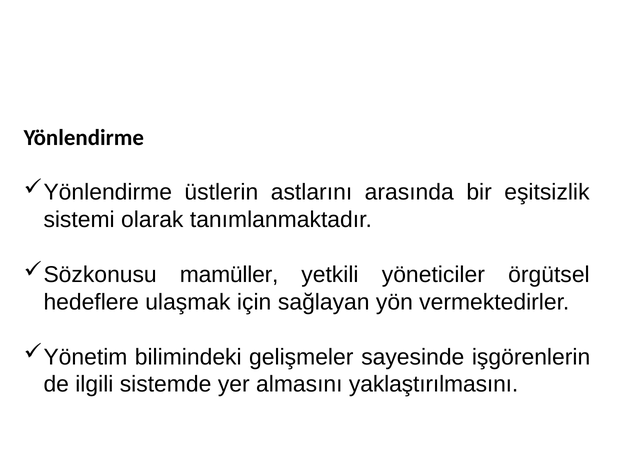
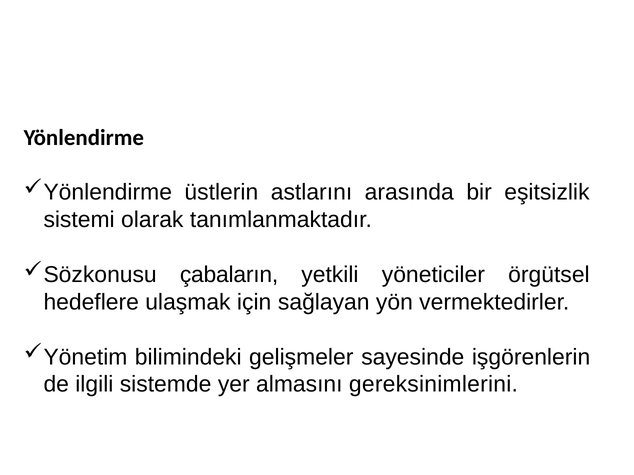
mamüller: mamüller -> çabaların (229, 275)
yaklaştırılmasını: yaklaştırılmasını -> gereksinimlerini (433, 385)
